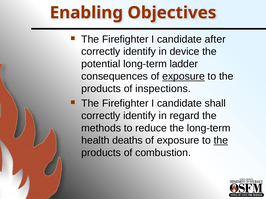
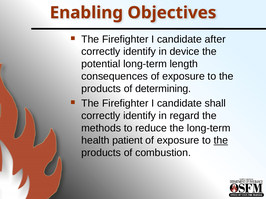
ladder: ladder -> length (184, 64)
exposure underline: present -> none (184, 77)
inspections: inspections -> determining (163, 89)
deaths: deaths -> patient (128, 141)
